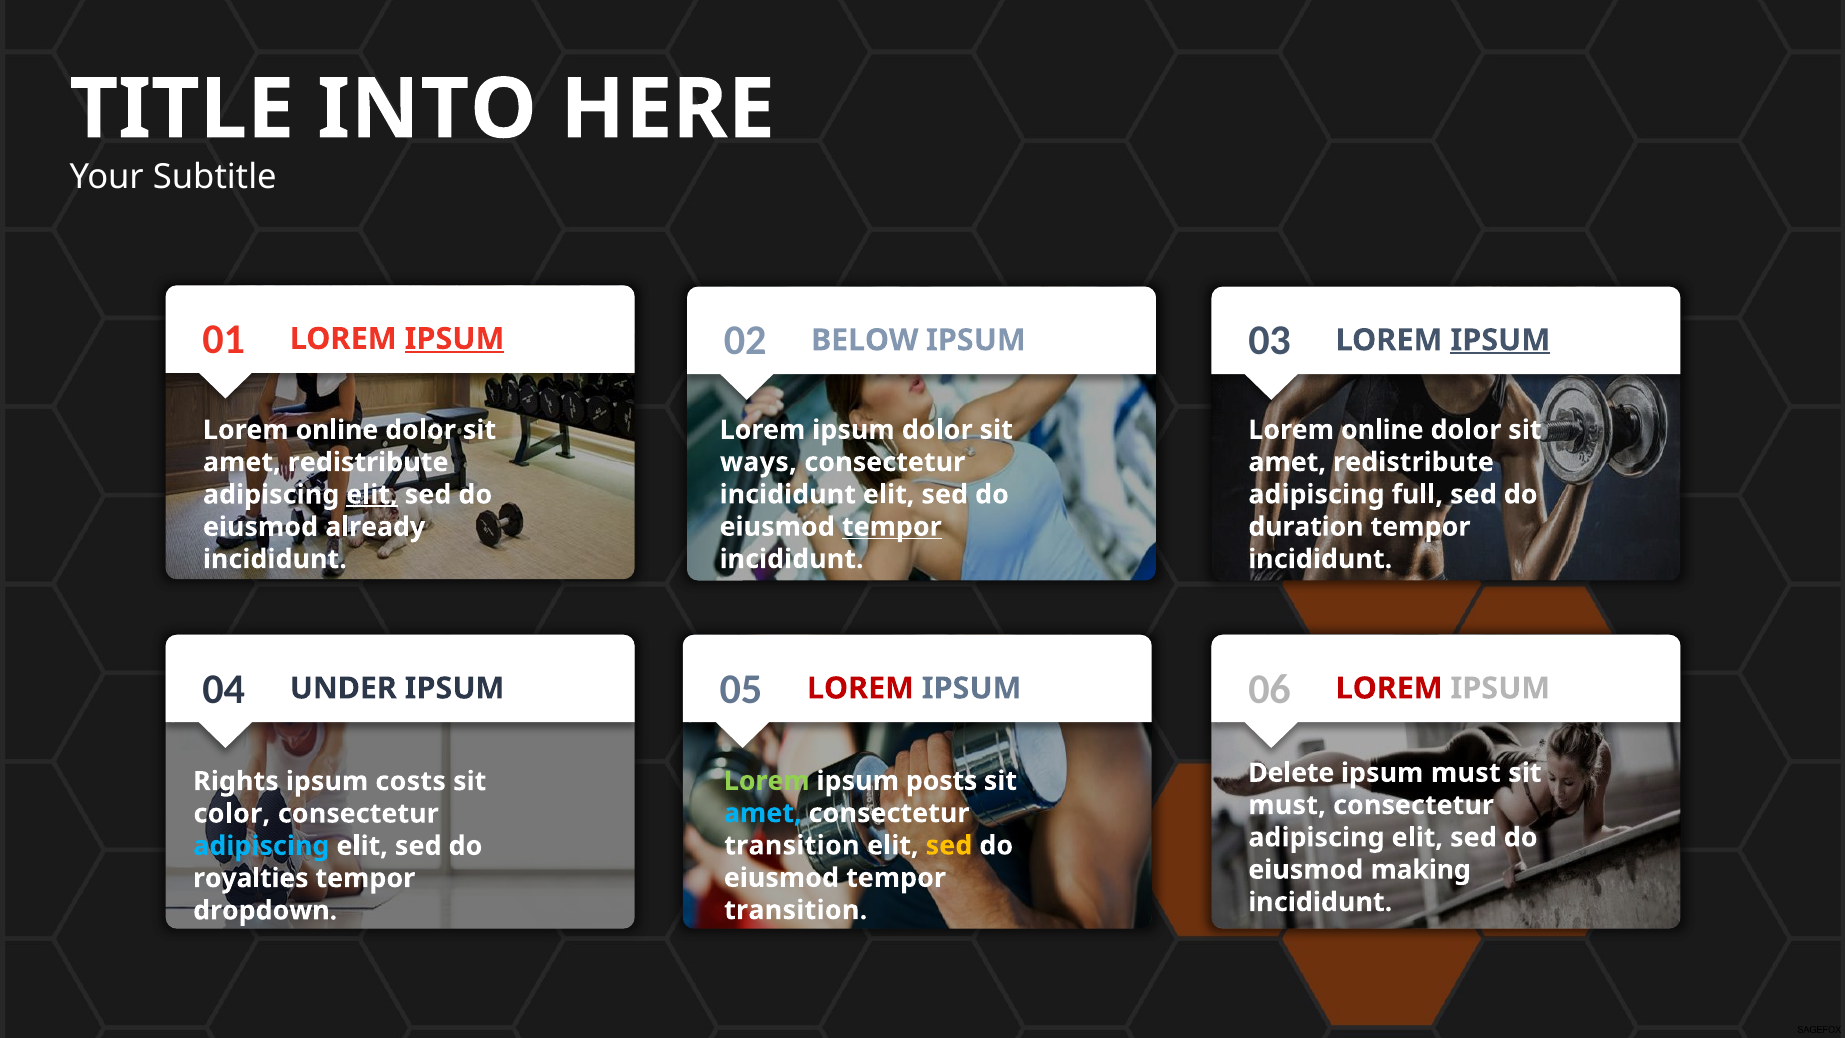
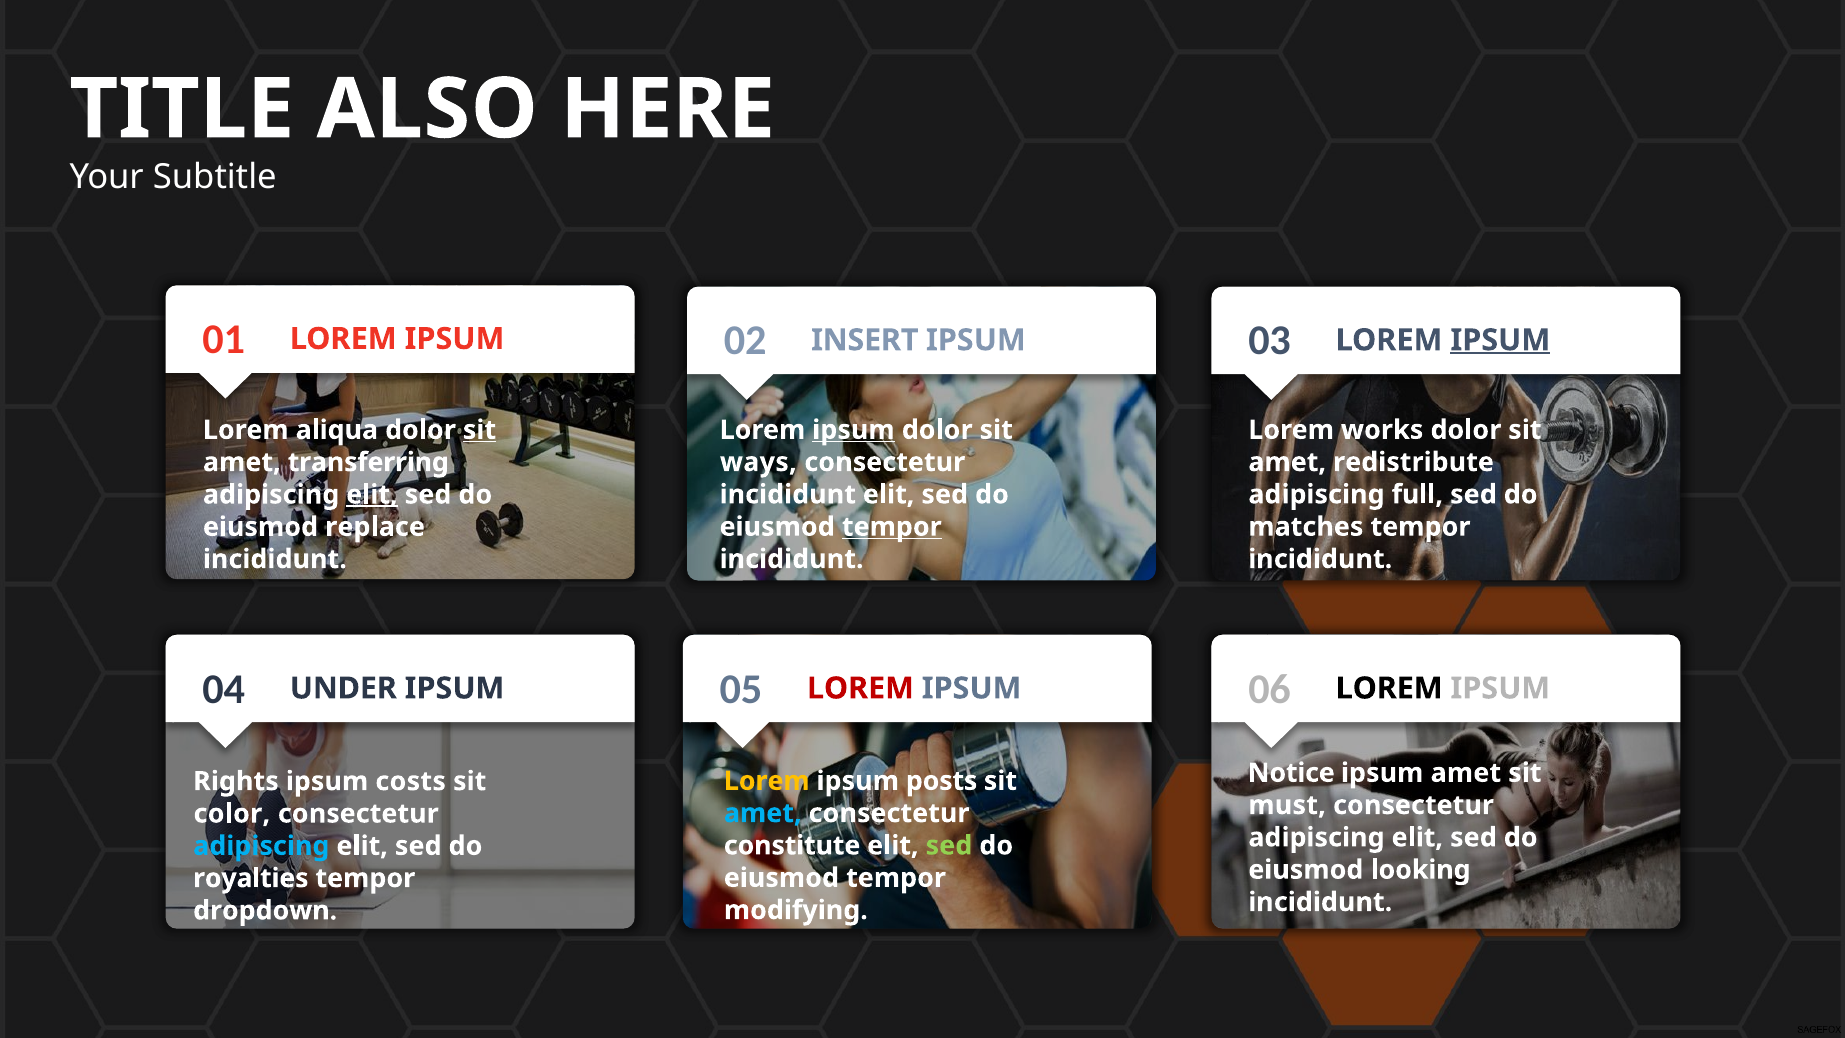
INTO: INTO -> ALSO (427, 109)
IPSUM underline: present -> none (454, 339)
BELOW: BELOW -> INSERT (865, 340)
online: online -> aliqua (337, 430)
sit underline: none -> present (479, 430)
ipsum underline: none -> present (853, 430)
online: online -> works (1382, 430)
redistribute: redistribute -> transferring (368, 462)
duration: duration -> matches (1306, 527)
already: already -> replace (375, 527)
LOREM colour: red -> black (1389, 688)
Delete: Delete -> Notice (1291, 773)
ipsum must: must -> amet (1466, 773)
Lorem colour: light green -> yellow (767, 781)
transition: transition -> constitute (792, 845)
sed colour: yellow -> light green (949, 845)
making: making -> looking (1421, 870)
transition: transition -> modifying (796, 910)
